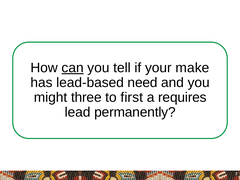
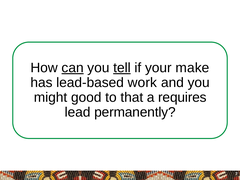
tell underline: none -> present (122, 68)
need: need -> work (142, 83)
three: three -> good (86, 97)
first: first -> that (132, 97)
